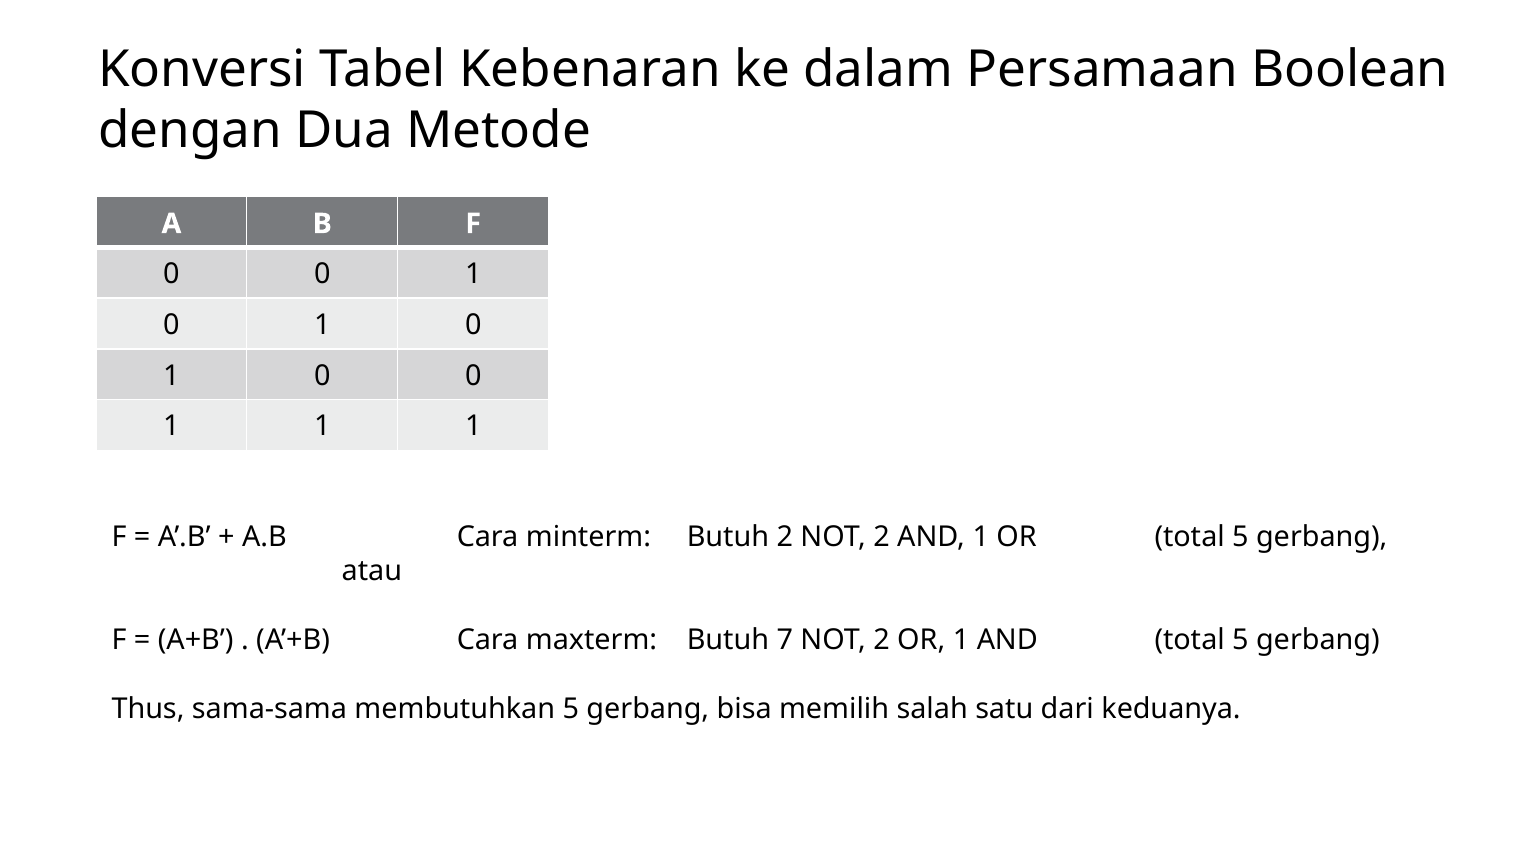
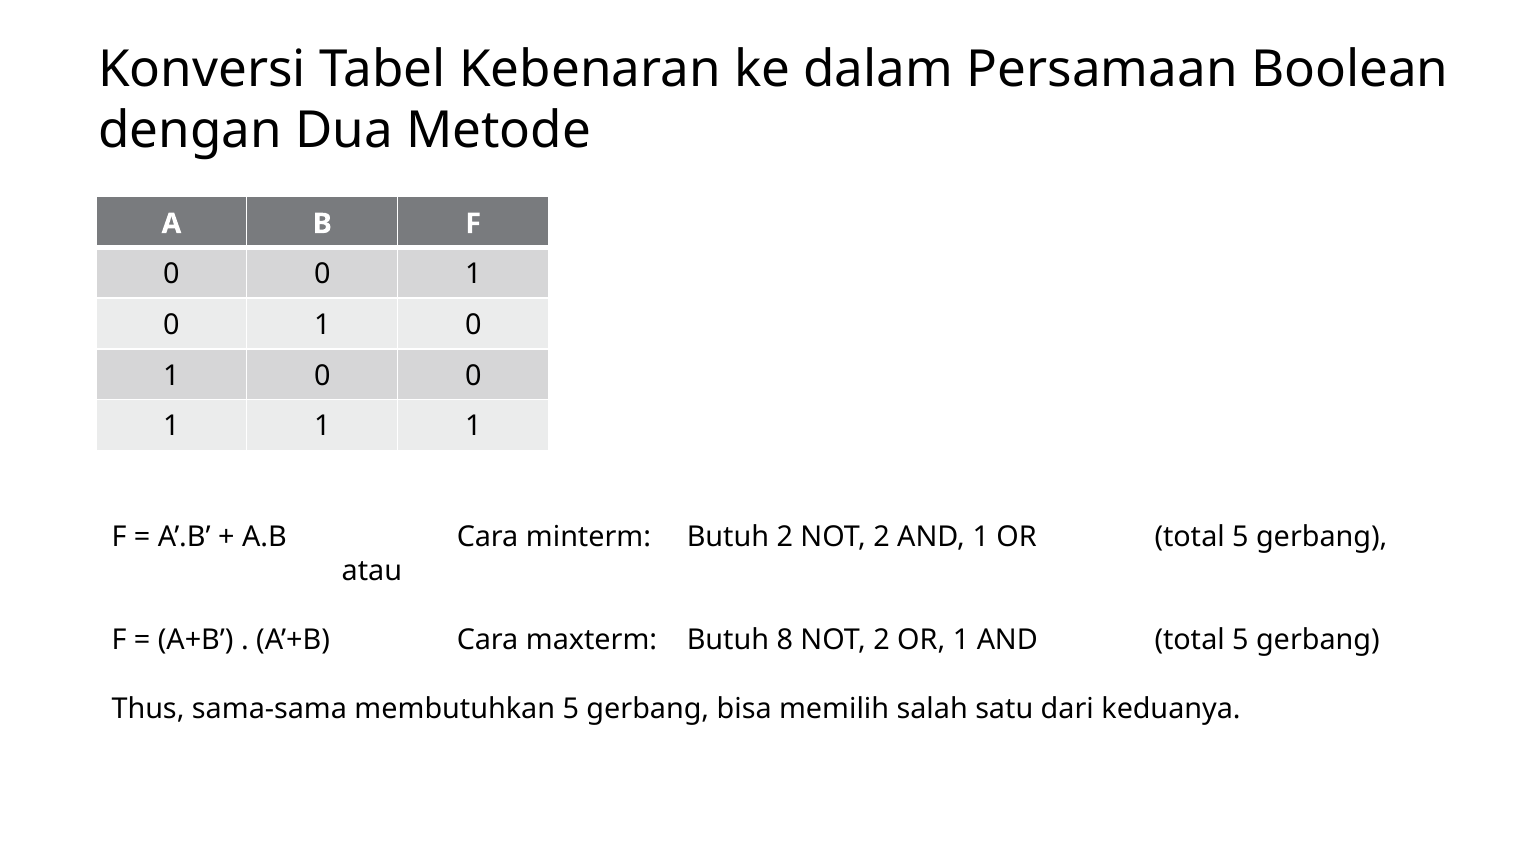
7: 7 -> 8 (785, 640)
